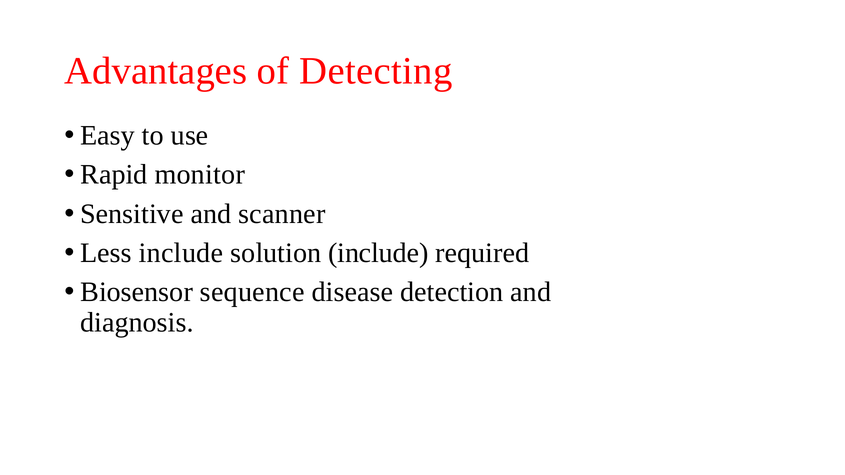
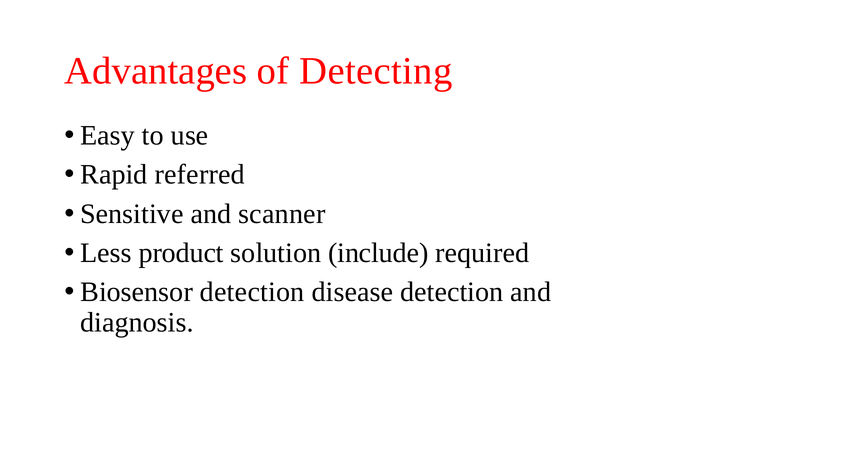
monitor: monitor -> referred (200, 175)
Less include: include -> product (181, 253)
Biosensor sequence: sequence -> detection (252, 292)
